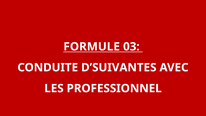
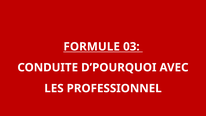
D’SUIVANTES: D’SUIVANTES -> D’POURQUOI (119, 67)
